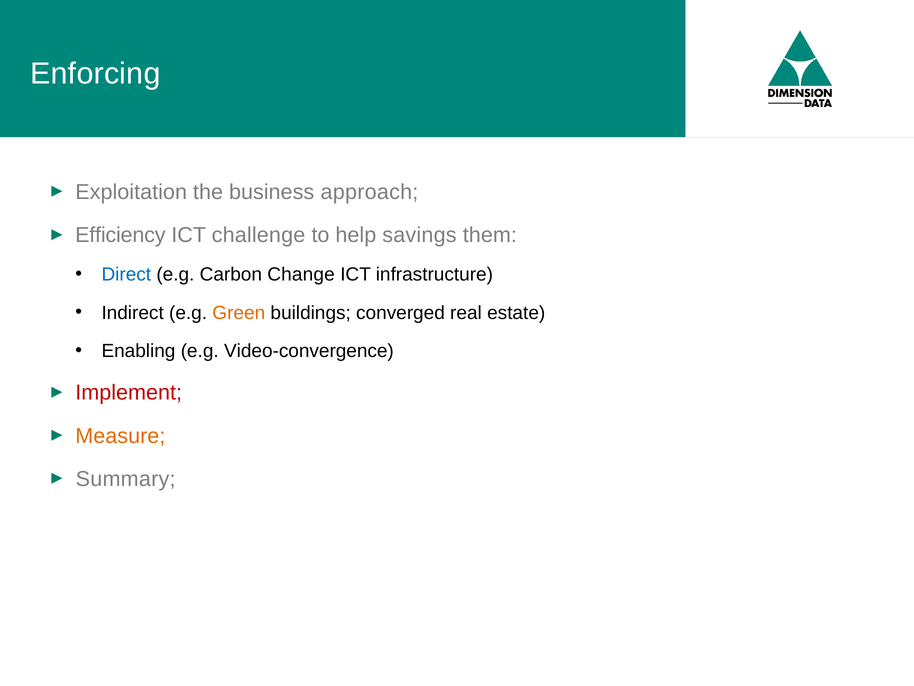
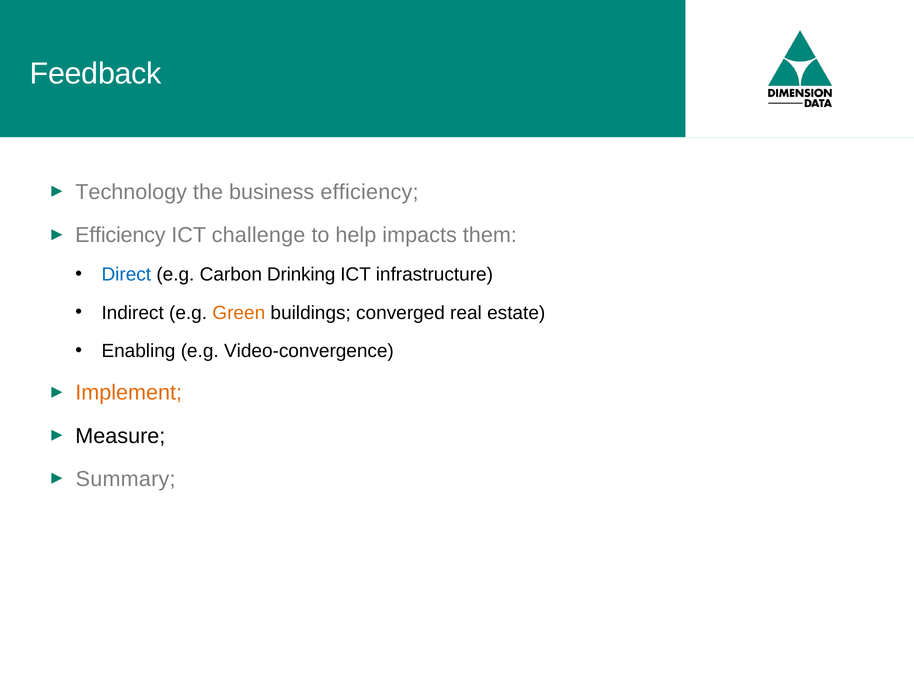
Enforcing: Enforcing -> Feedback (96, 74)
Exploitation: Exploitation -> Technology (131, 192)
business approach: approach -> efficiency (369, 192)
savings: savings -> impacts (420, 235)
Change: Change -> Drinking (301, 274)
Implement colour: red -> orange (129, 392)
Measure colour: orange -> black (120, 436)
